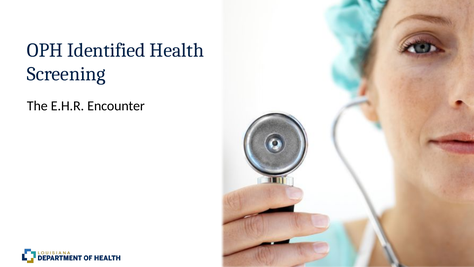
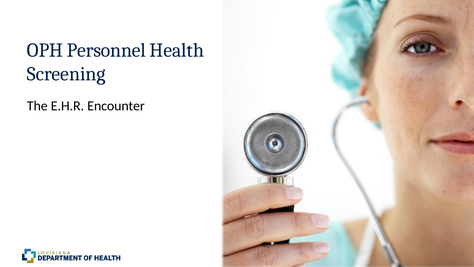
Identified: Identified -> Personnel (106, 50)
